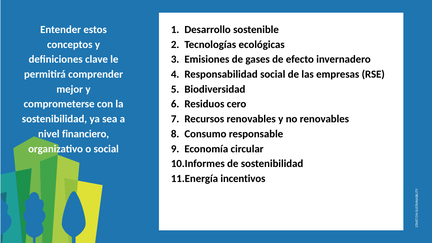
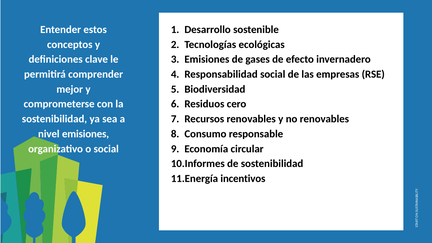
nivel financiero: financiero -> emisiones (86, 134)
